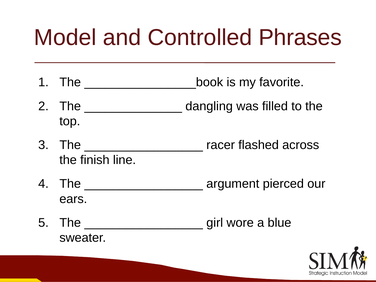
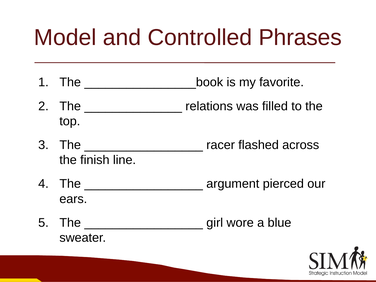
dangling: dangling -> relations (209, 106)
